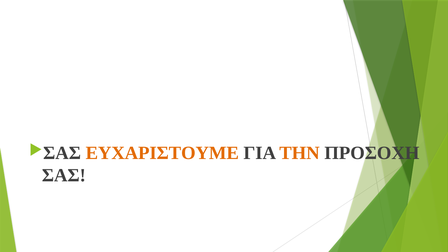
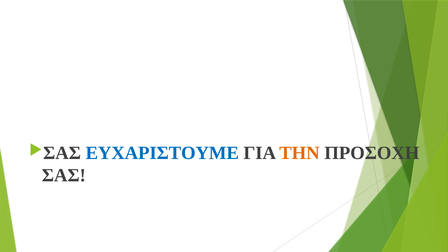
ΕΥΧΑΡΙΣΤΟΥΜΕ colour: orange -> blue (162, 153)
